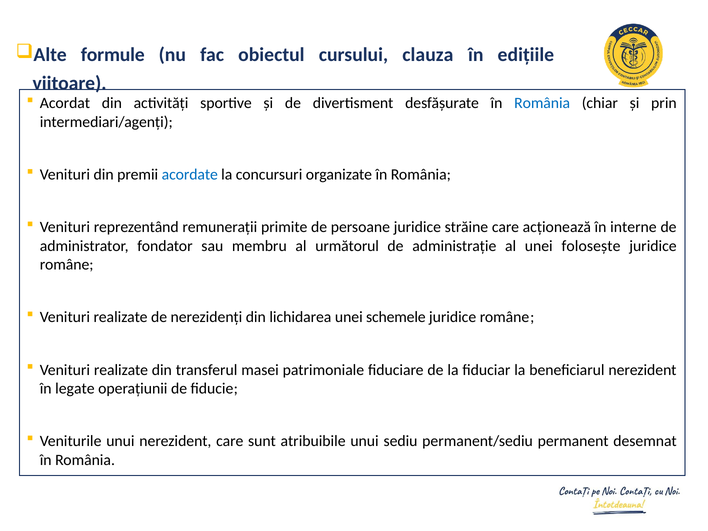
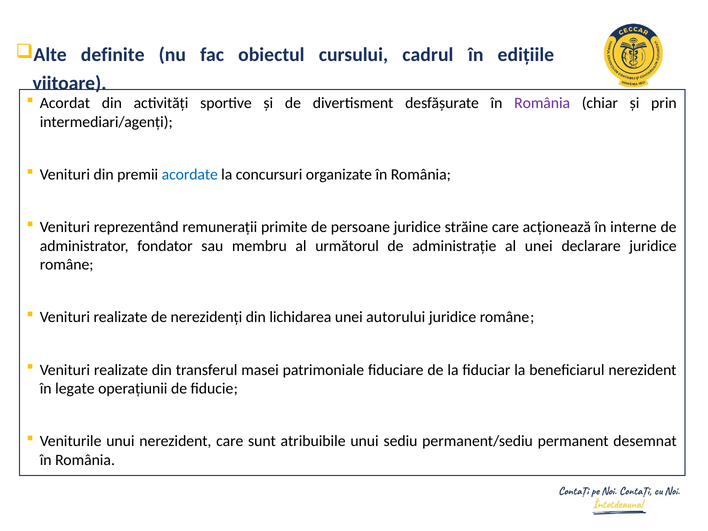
formule: formule -> definite (113, 55)
clauza: clauza -> cadrul (428, 55)
România colour: blue -> purple (542, 103)
folosește: folosește -> declarare (591, 246)
schemele: schemele -> autorului (396, 317)
